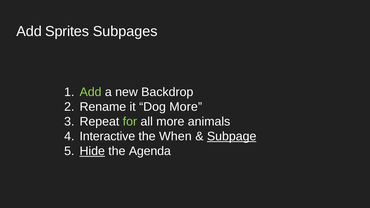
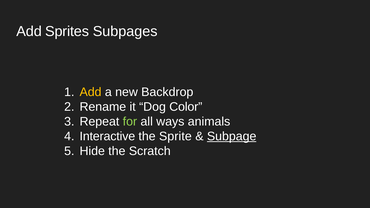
Add colour: light green -> yellow (91, 92)
Dog More: More -> Color (186, 107)
all more: more -> ways (170, 122)
When: When -> Sprite (175, 136)
Hide underline: present -> none (92, 151)
Agenda: Agenda -> Scratch (150, 151)
